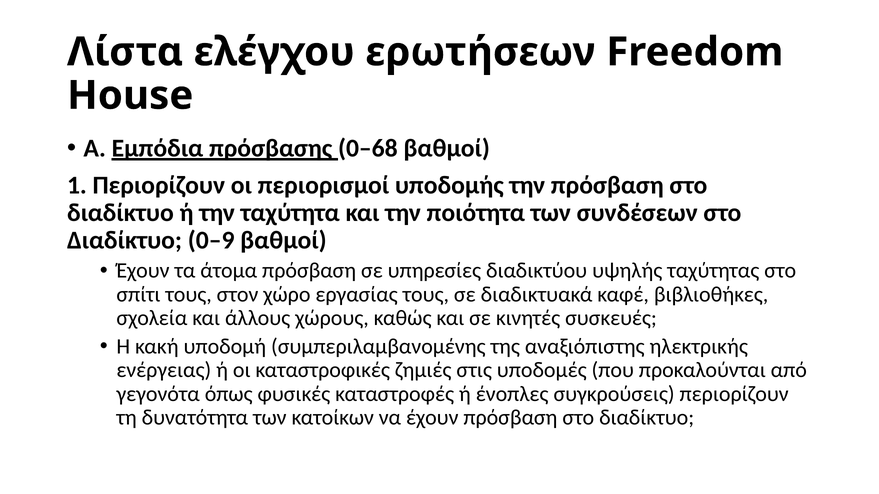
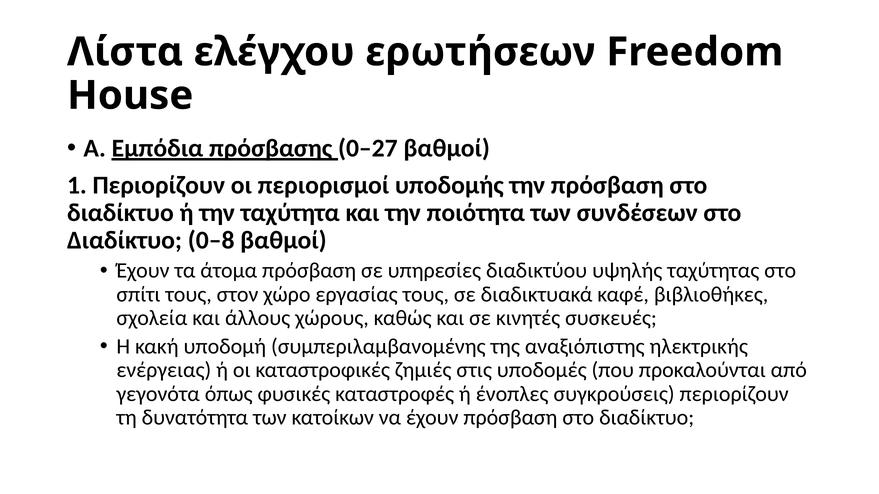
0–68: 0–68 -> 0–27 (368, 149)
0–9: 0–9 -> 0–8 (211, 241)
